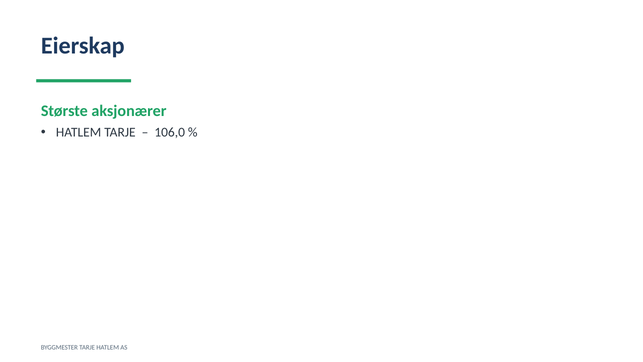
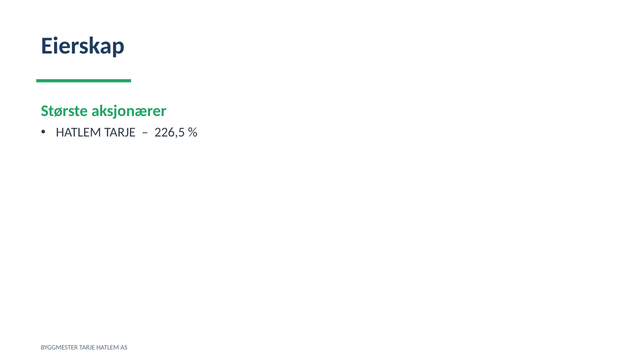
106,0: 106,0 -> 226,5 (170, 132)
